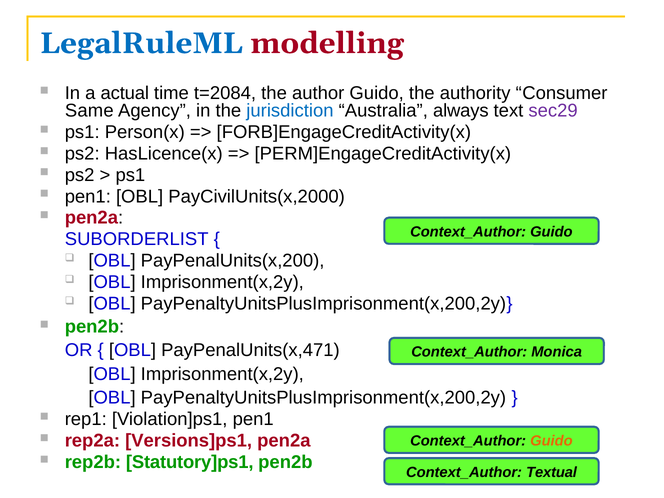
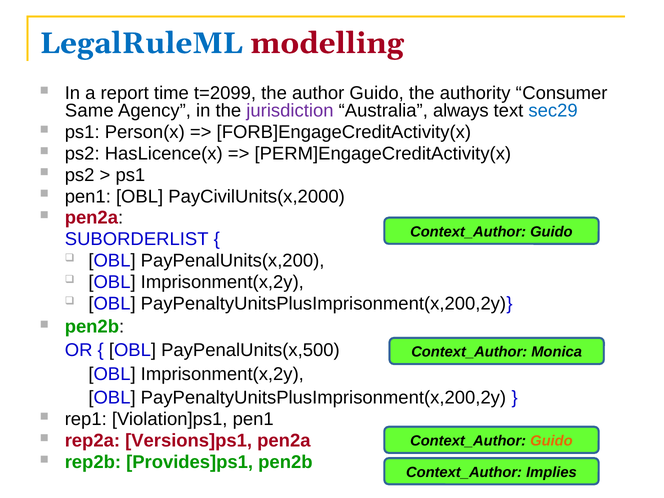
actual: actual -> report (125, 93)
t=2084: t=2084 -> t=2099 (225, 93)
jurisdiction colour: blue -> purple (290, 111)
sec29 colour: purple -> blue (553, 111)
PayPenalUnits(x,471: PayPenalUnits(x,471 -> PayPenalUnits(x,500 (250, 350)
Statutory]ps1: Statutory]ps1 -> Provides]ps1 (190, 462)
Textual: Textual -> Implies (551, 472)
